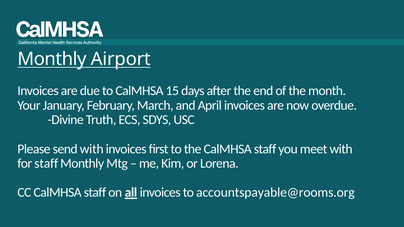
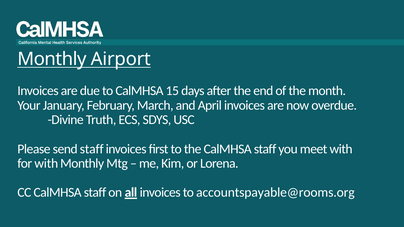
send with: with -> staff (92, 149)
for staff: staff -> with (46, 164)
